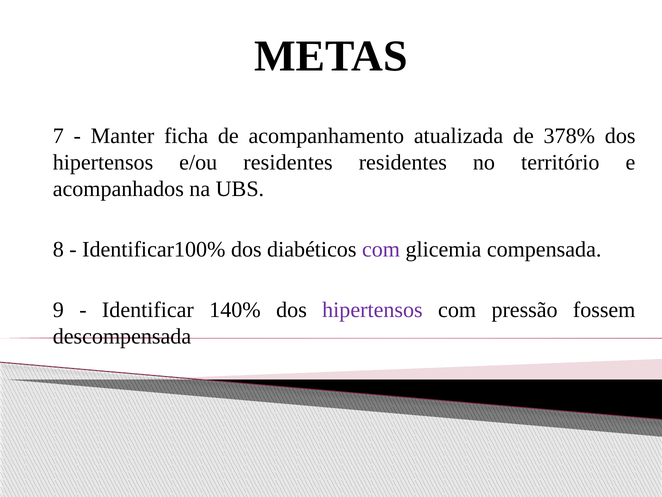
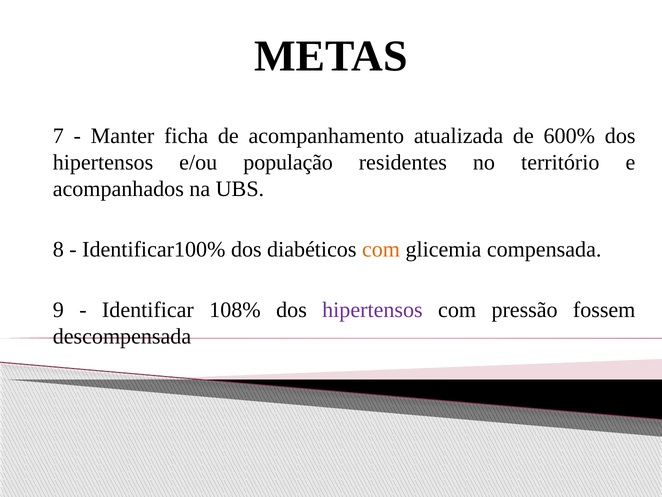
378%: 378% -> 600% (569, 136)
e/ou residentes: residentes -> população (288, 162)
com colour: purple -> orange (381, 249)
140%: 140% -> 108% (235, 310)
